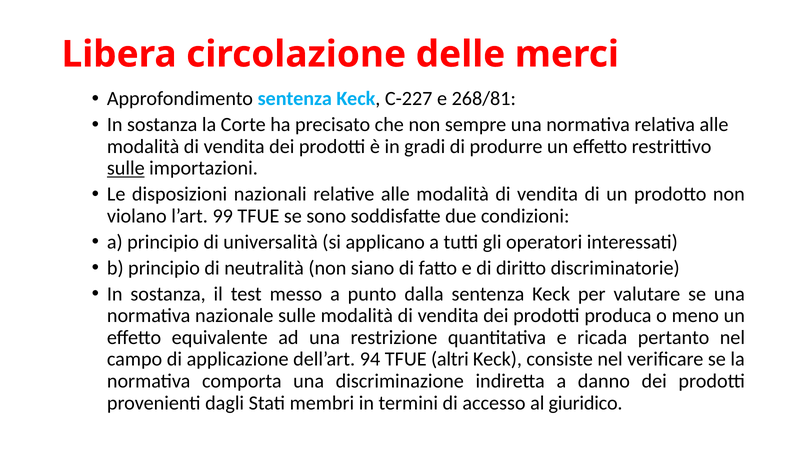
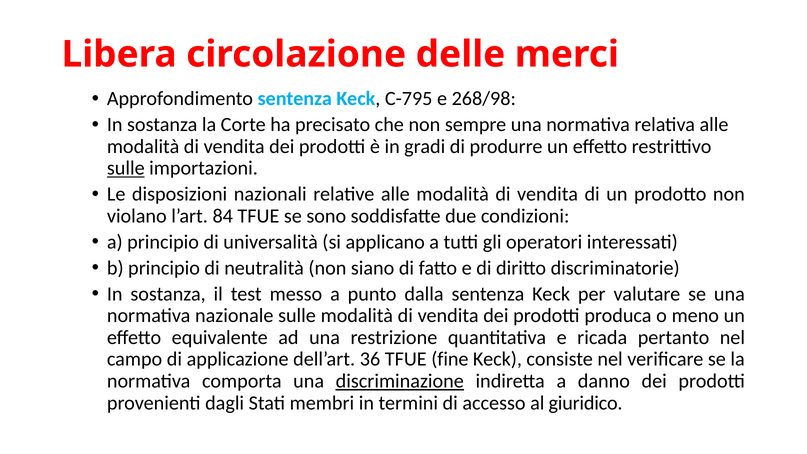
C-227: C-227 -> C-795 (409, 99)
268/81: 268/81 -> 268/98 (484, 99)
99: 99 -> 84 (223, 216)
94: 94 -> 36 (370, 359)
altri: altri -> fine (450, 359)
discriminazione underline: none -> present (400, 381)
